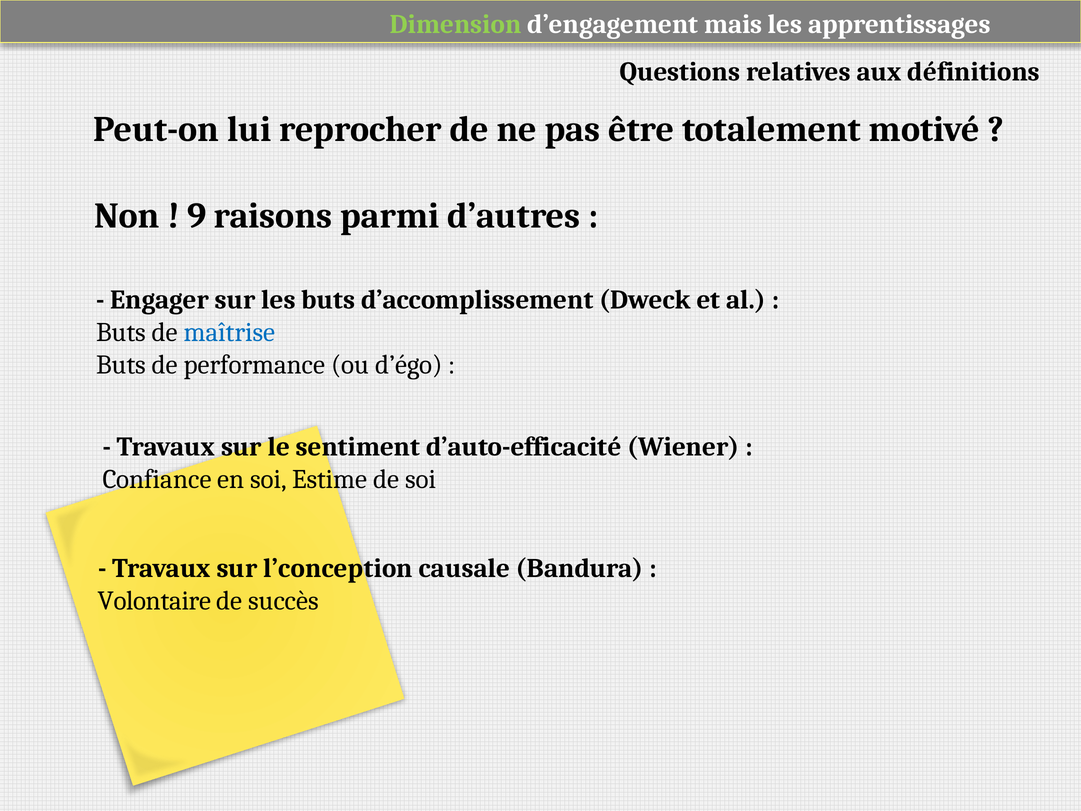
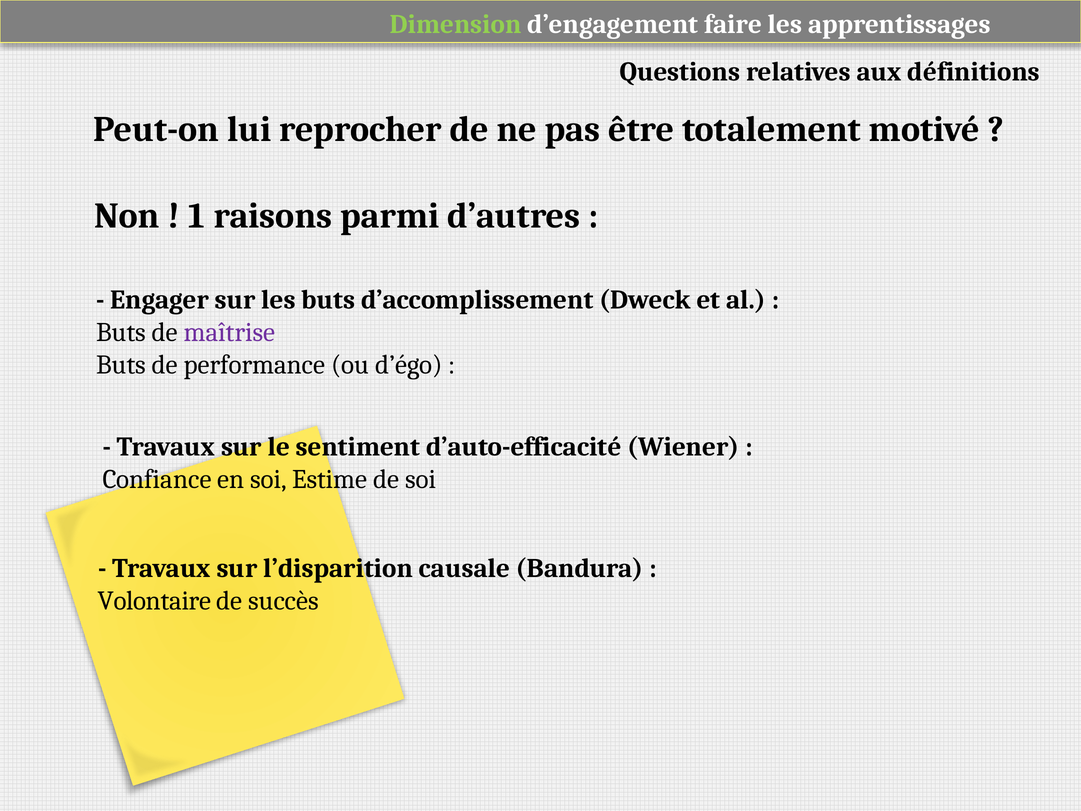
mais: mais -> faire (733, 24)
9: 9 -> 1 (196, 216)
maîtrise colour: blue -> purple (230, 332)
l’conception: l’conception -> l’disparition (338, 568)
